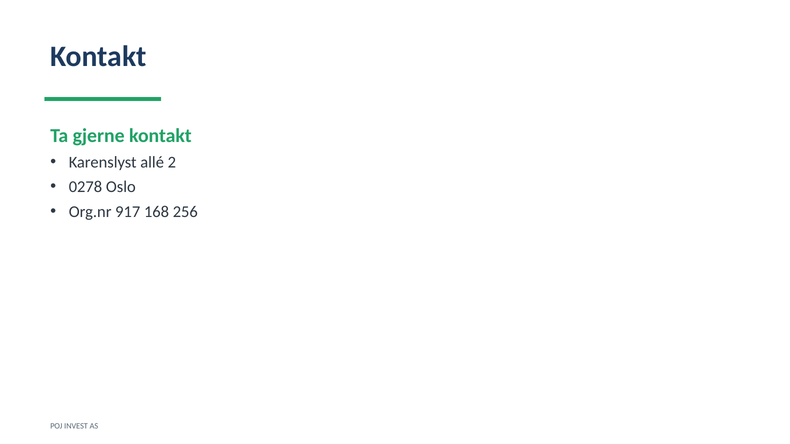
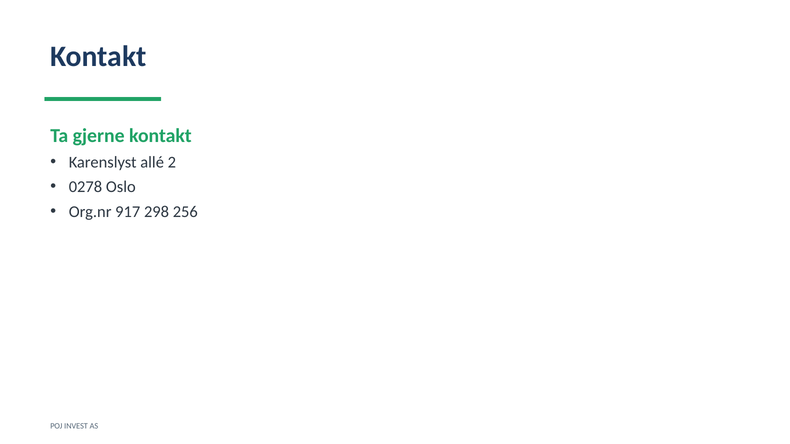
168: 168 -> 298 (157, 212)
